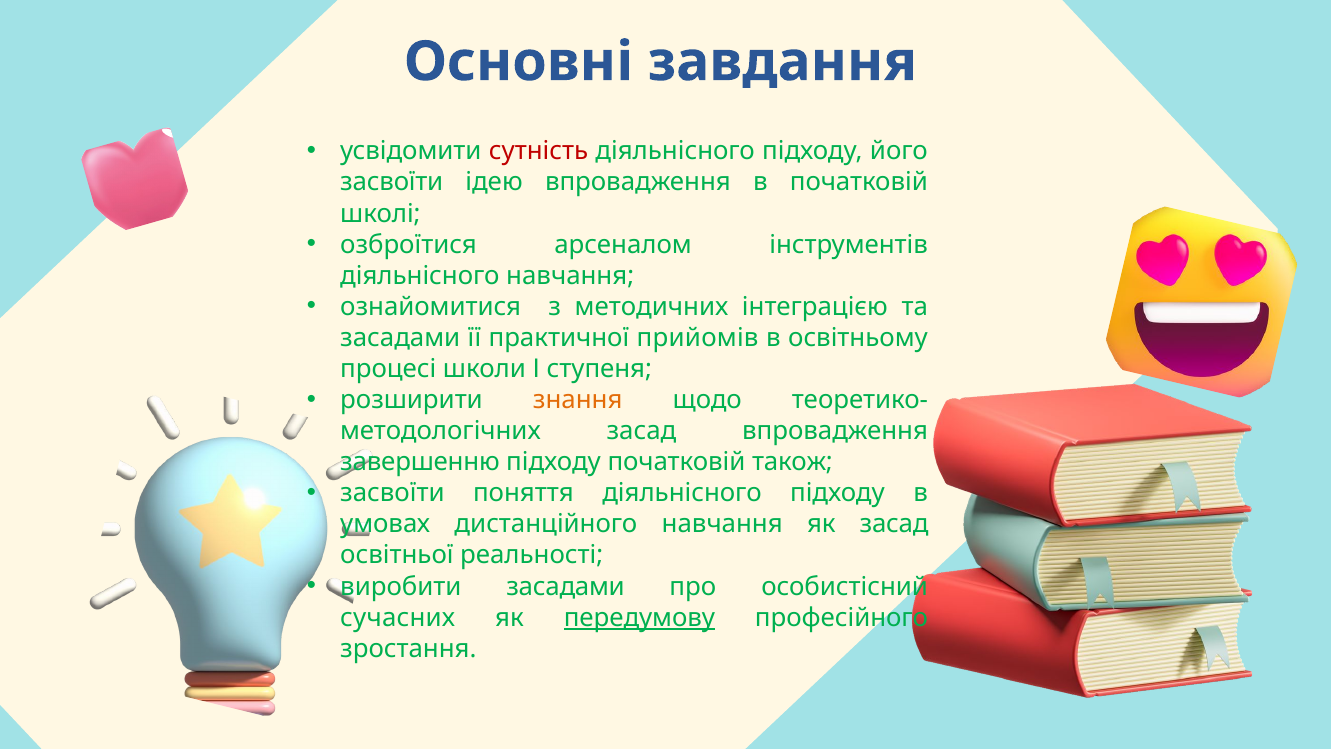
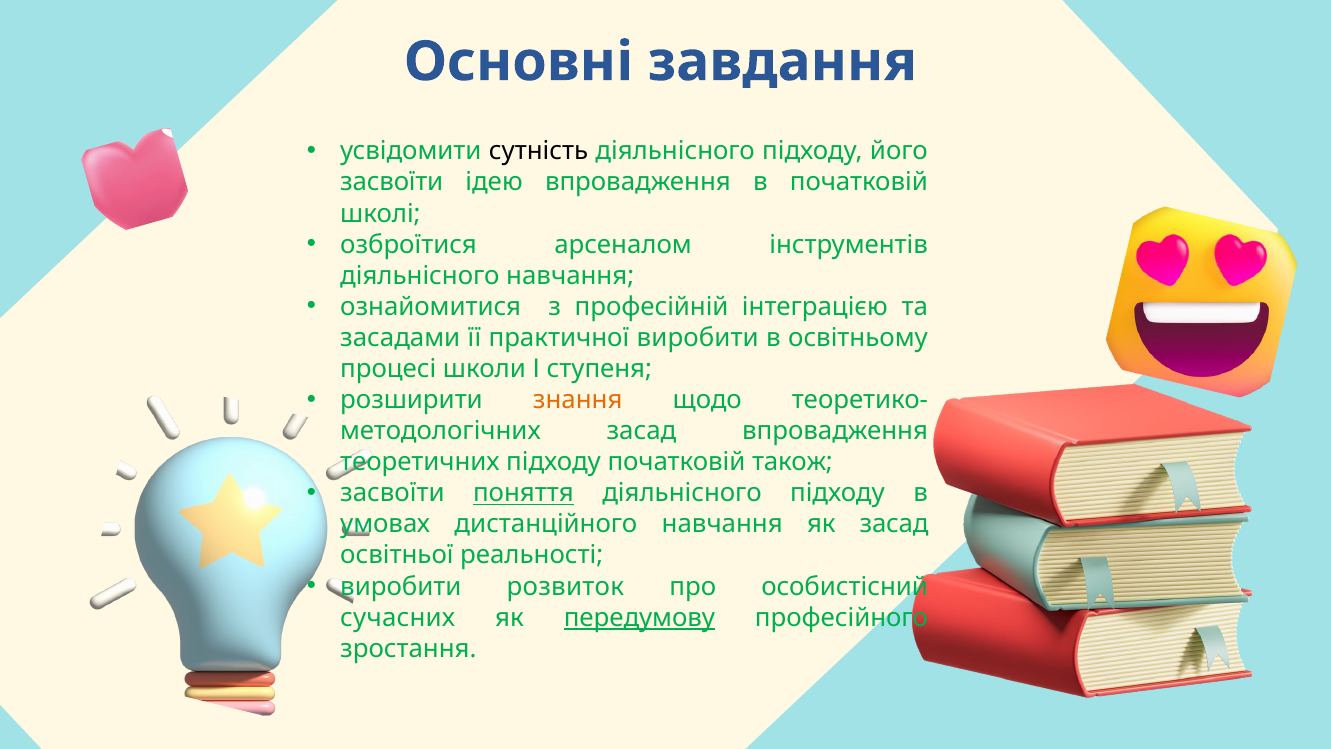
сутність colour: red -> black (539, 151)
методичних: методичних -> професійній (652, 307)
практичної прийомів: прийомів -> виробити (698, 338)
завершенню: завершенню -> теоретичних (420, 462)
поняття underline: none -> present (523, 493)
виробити засадами: засадами -> розвиток (565, 586)
